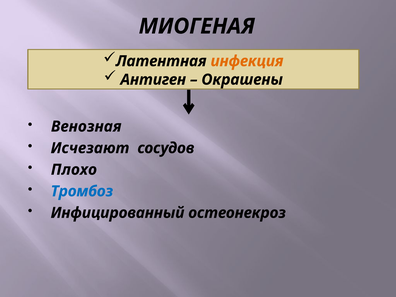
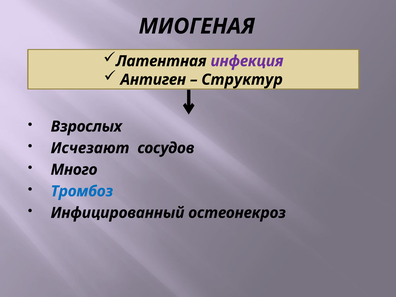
инфекция colour: orange -> purple (247, 61)
Окрашены: Окрашены -> Структур (242, 80)
Венозная: Венозная -> Взрослых (86, 127)
Плохо: Плохо -> Много (74, 170)
